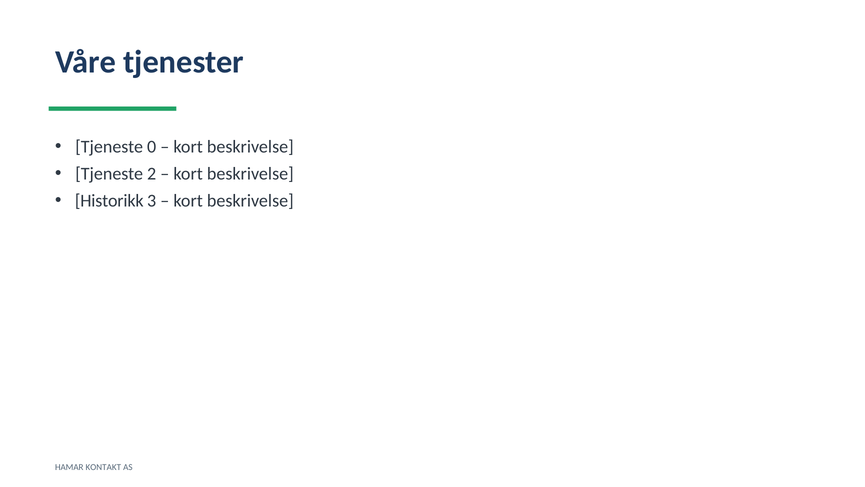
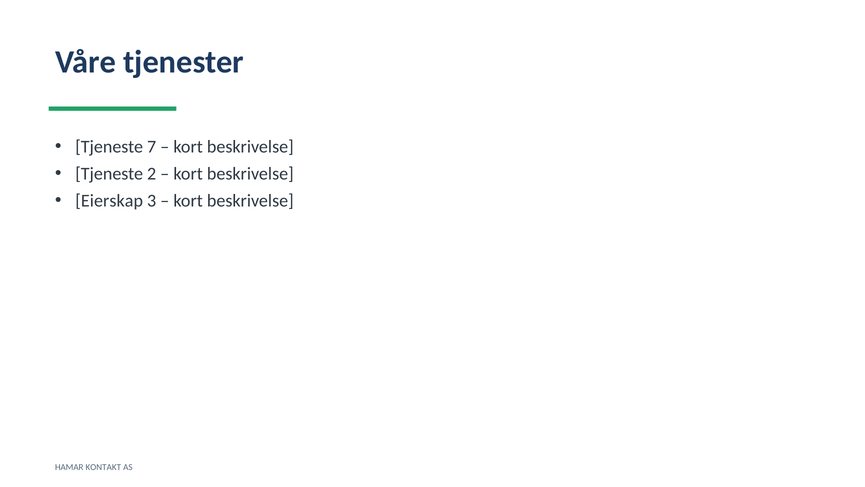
0: 0 -> 7 (152, 147)
Historikk: Historikk -> Eierskap (109, 201)
